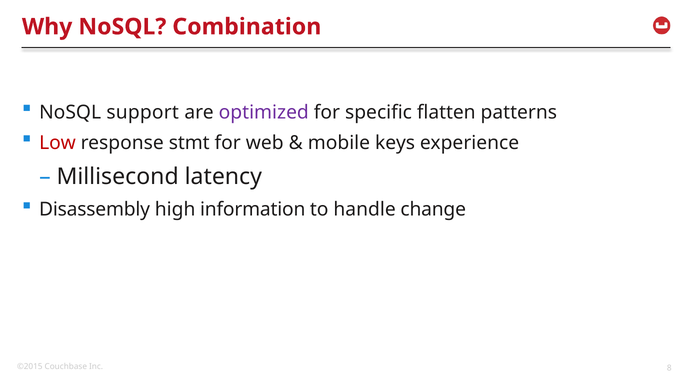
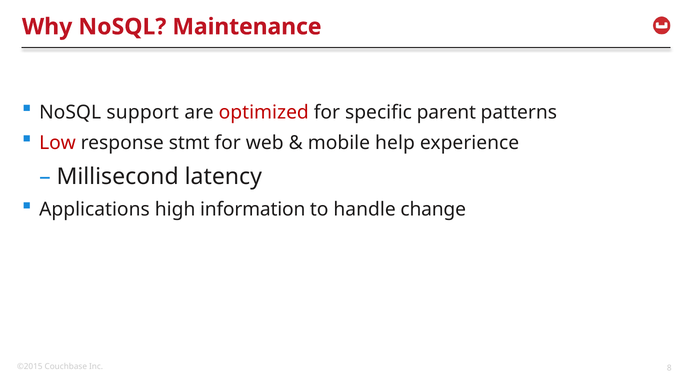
Combination: Combination -> Maintenance (247, 27)
optimized colour: purple -> red (264, 112)
flatten: flatten -> parent (446, 112)
keys: keys -> help (395, 143)
Disassembly: Disassembly -> Applications (94, 209)
